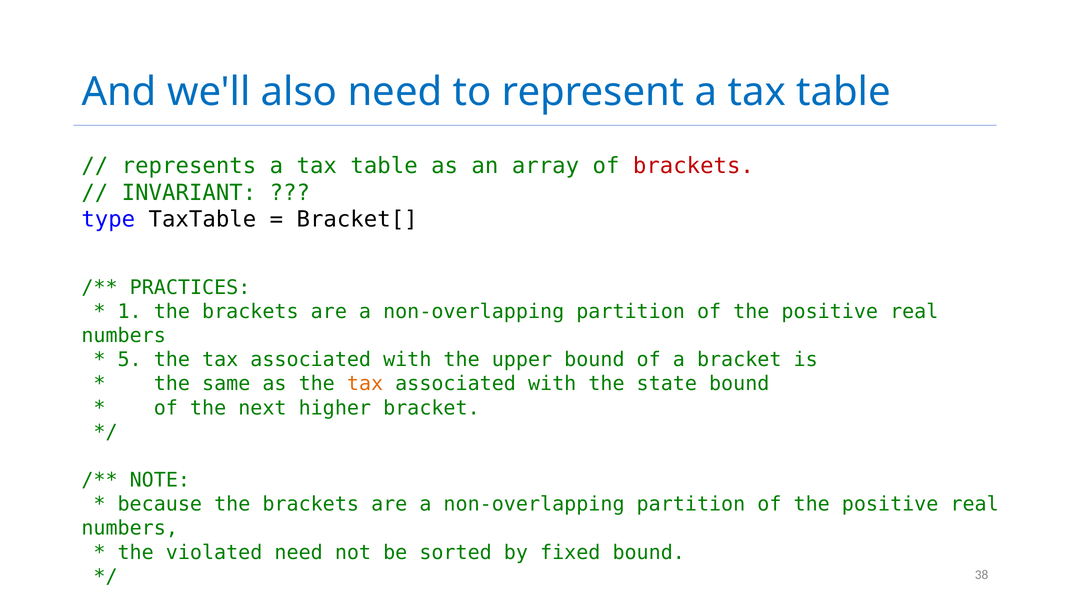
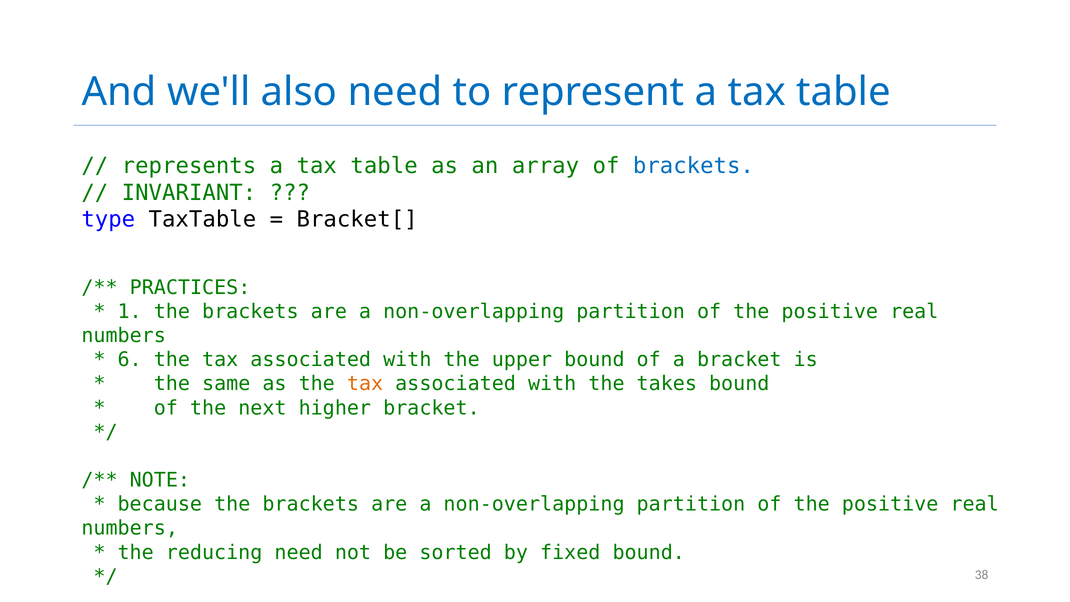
brackets colour: red -> blue (693, 166)
5: 5 -> 6 (130, 360)
state: state -> takes (667, 384)
violated: violated -> reducing (214, 552)
